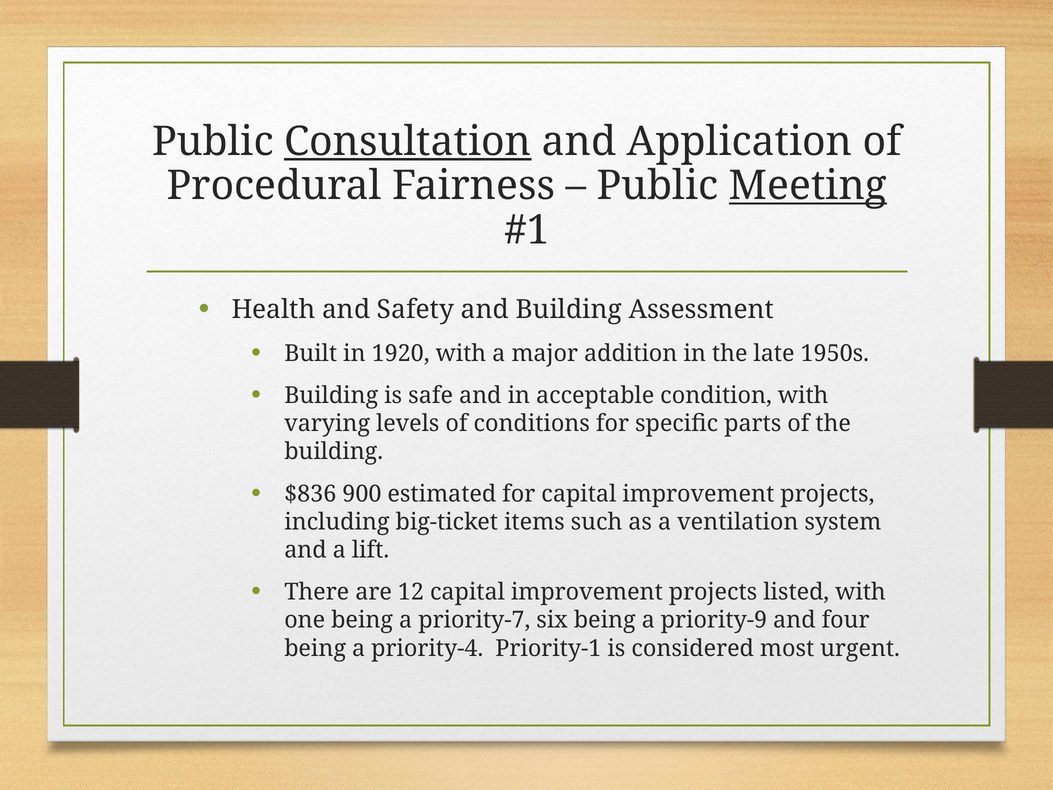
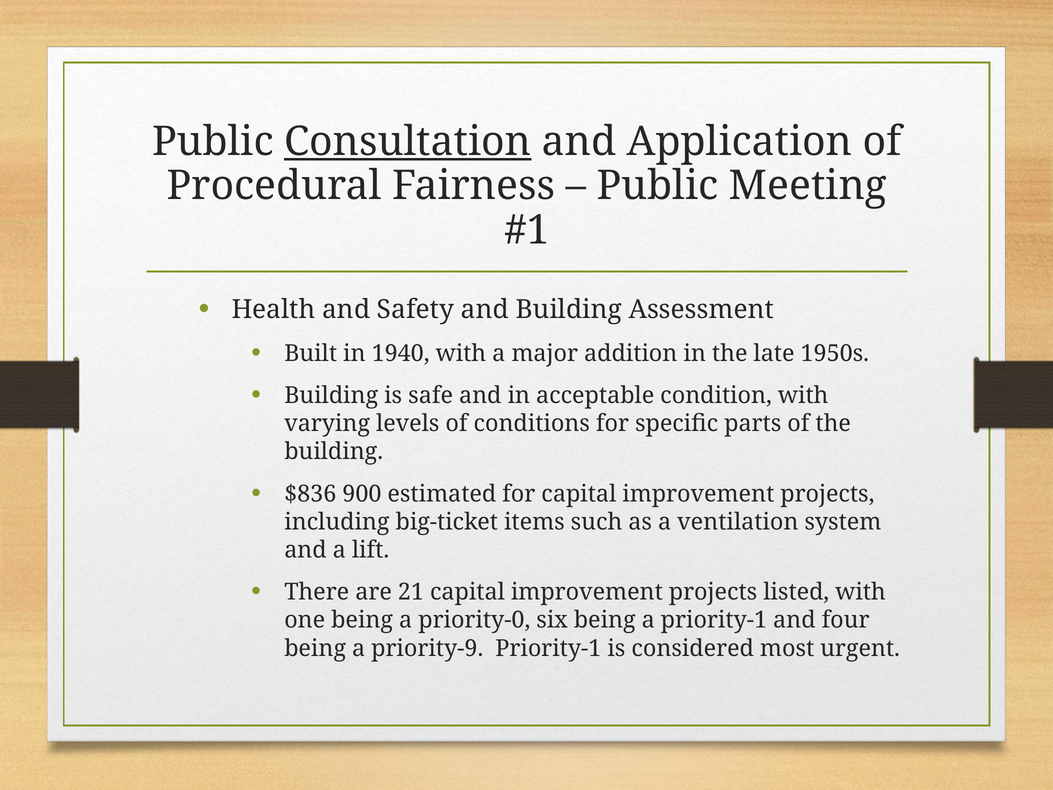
Meeting underline: present -> none (808, 186)
1920: 1920 -> 1940 (401, 353)
12: 12 -> 21 (411, 592)
priority-7: priority-7 -> priority-0 (474, 620)
a priority-9: priority-9 -> priority-1 (714, 620)
priority-4: priority-4 -> priority-9 (427, 648)
